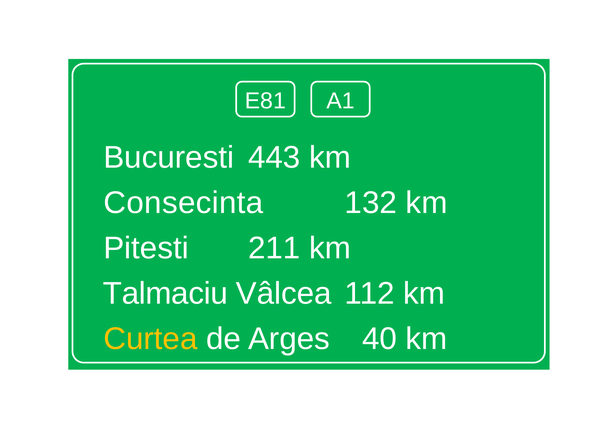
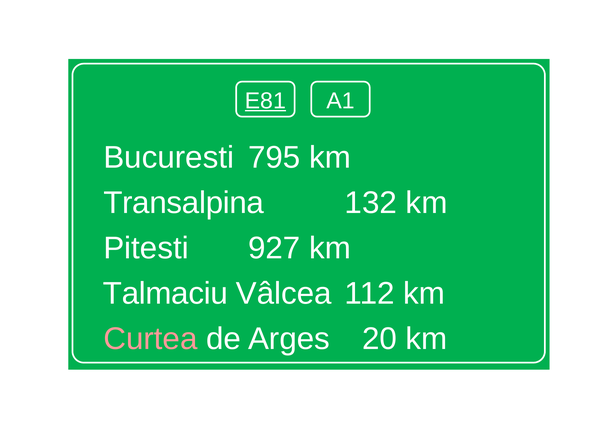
E81 underline: none -> present (265, 101)
443: 443 -> 795 (274, 158)
Consecinta: Consecinta -> Transalpina (184, 203)
211: 211 -> 927 (274, 248)
Curtea colour: yellow -> pink (150, 339)
40: 40 -> 20 (379, 339)
